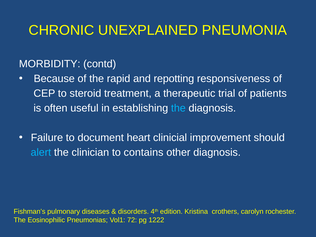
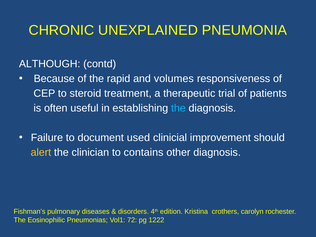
MORBIDITY: MORBIDITY -> ALTHOUGH (50, 64)
repotting: repotting -> volumes (174, 79)
heart: heart -> used (138, 138)
alert colour: light blue -> yellow (41, 152)
